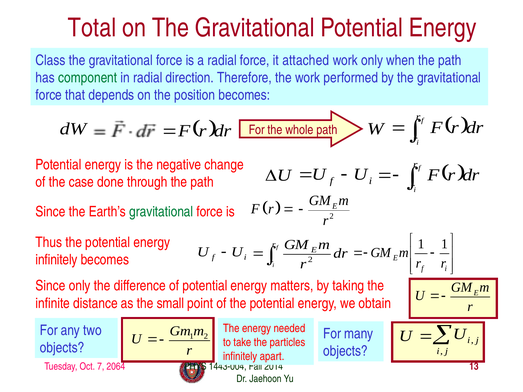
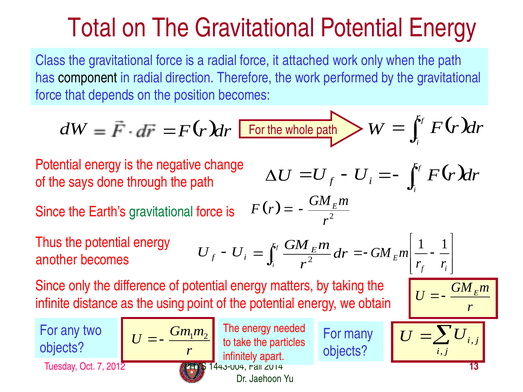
component colour: green -> black (88, 78)
case: case -> says (81, 182)
infinitely: infinitely -> another (56, 260)
small: small -> using (170, 303)
2064: 2064 -> 2012 (116, 367)
